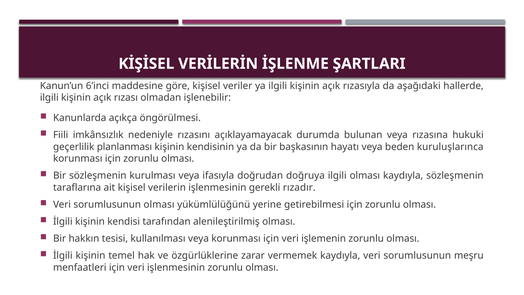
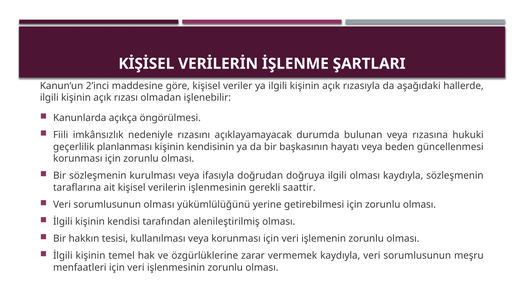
6’inci: 6’inci -> 2’inci (98, 86)
kuruluşlarınca: kuruluşlarınca -> güncellenmesi (450, 147)
rızadır: rızadır -> saattir (299, 187)
